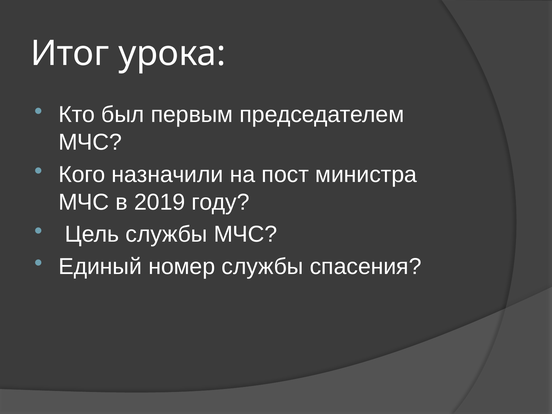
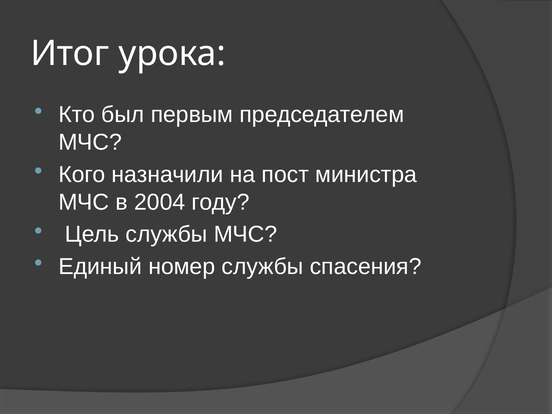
2019: 2019 -> 2004 (160, 202)
